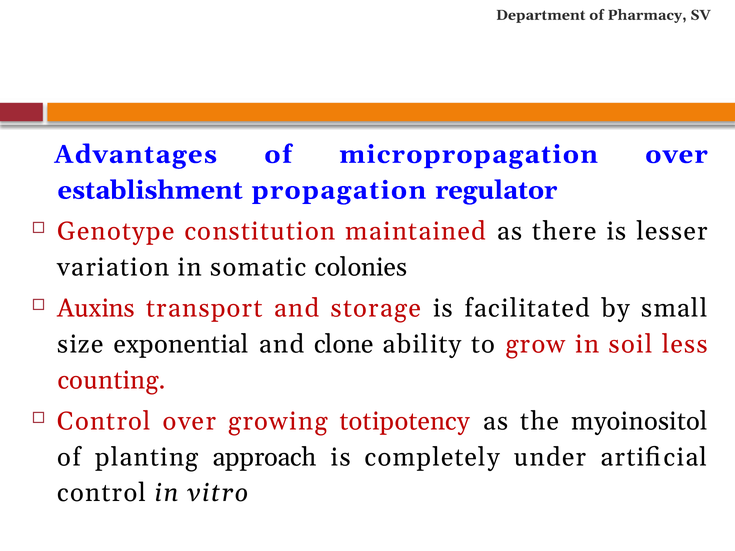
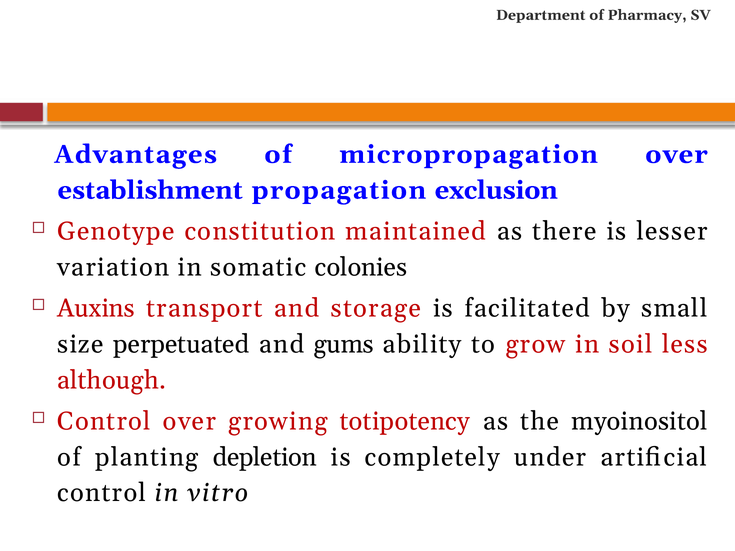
regulator: regulator -> exclusion (496, 190)
exponential: exponential -> perpetuated (181, 344)
clone: clone -> gums (344, 344)
counting: counting -> although (112, 380)
approach: approach -> depletion (265, 457)
